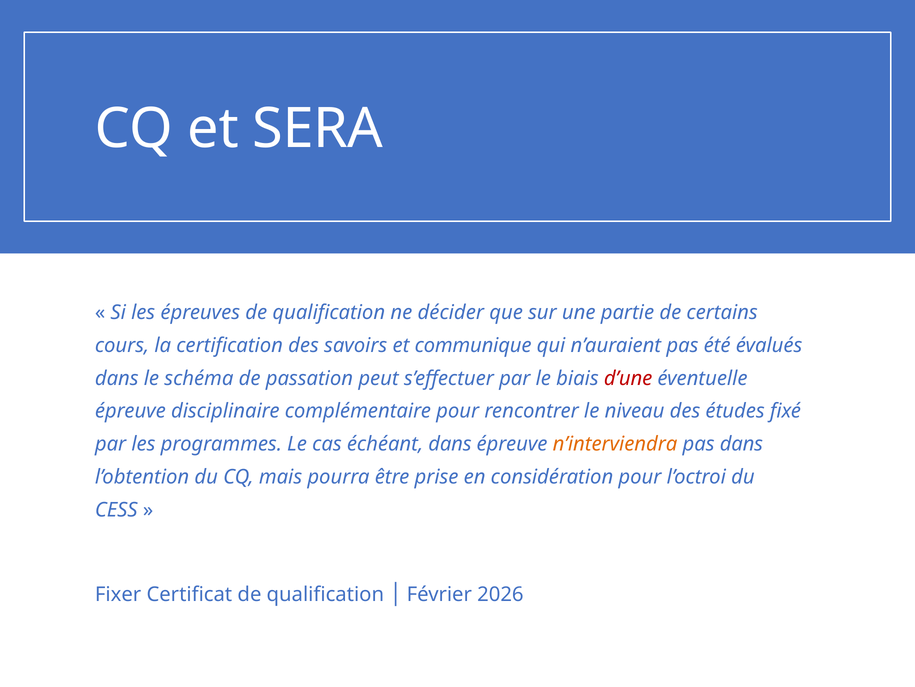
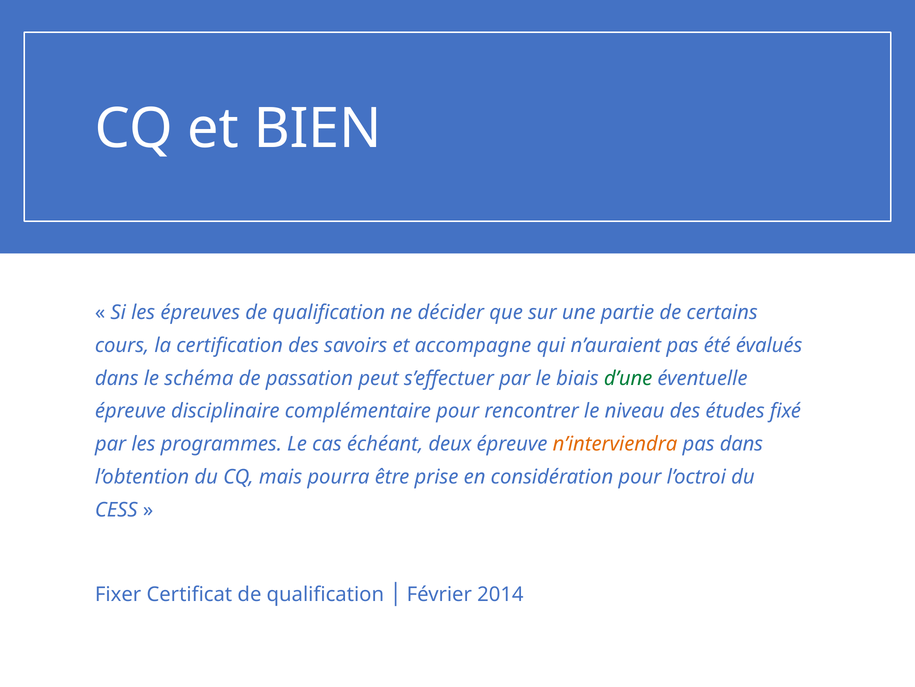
SERA: SERA -> BIEN (318, 129)
communique: communique -> accompagne (473, 345)
d’une colour: red -> green (628, 378)
échéant dans: dans -> deux (450, 444)
2026: 2026 -> 2014 (500, 594)
